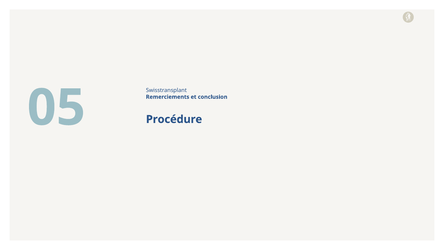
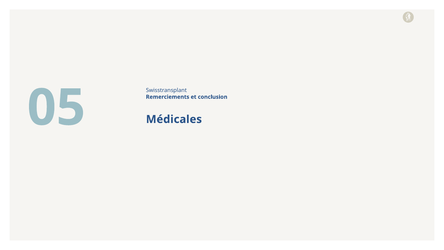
Procédure: Procédure -> Médicales (174, 119)
